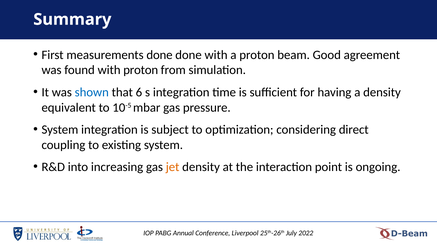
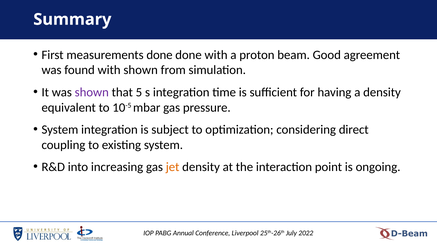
with proton: proton -> shown (141, 70)
shown colour: blue -> purple (92, 92)
6: 6 -> 5 (139, 92)
